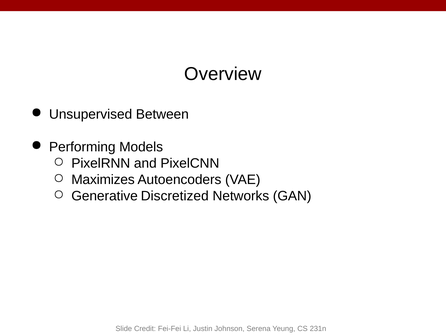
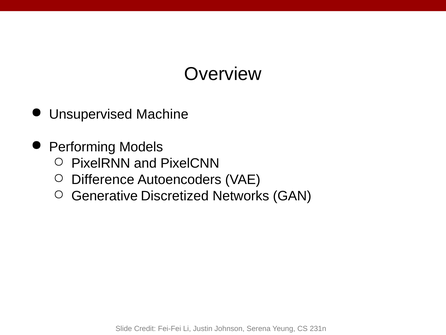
Between: Between -> Machine (162, 114)
Maximizes: Maximizes -> Difference (103, 180)
